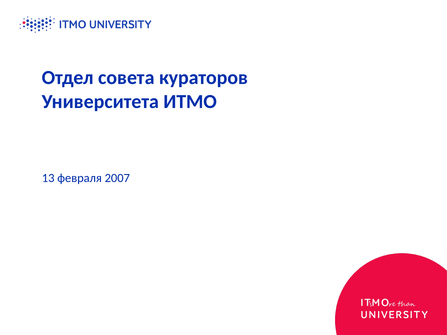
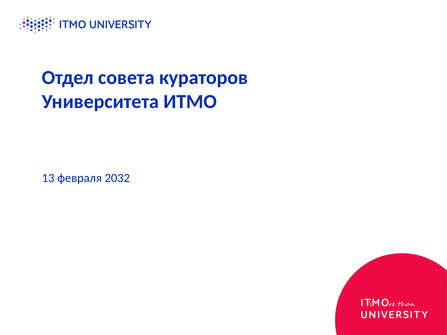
2007: 2007 -> 2032 (117, 178)
